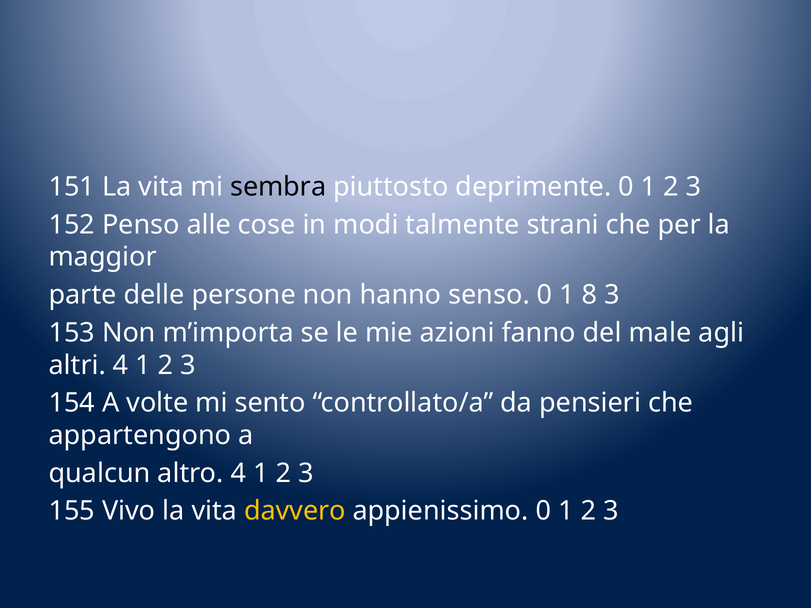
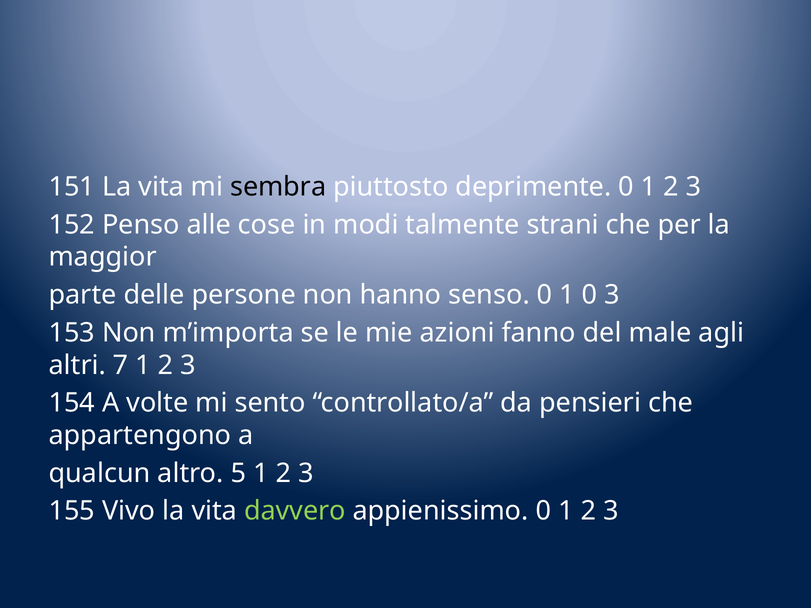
1 8: 8 -> 0 (589, 295)
altri 4: 4 -> 7 (121, 365)
altro 4: 4 -> 5 (238, 473)
davvero colour: yellow -> light green (295, 511)
